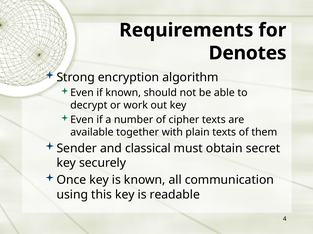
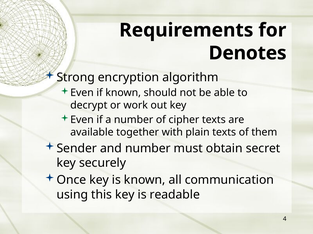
and classical: classical -> number (148, 149)
